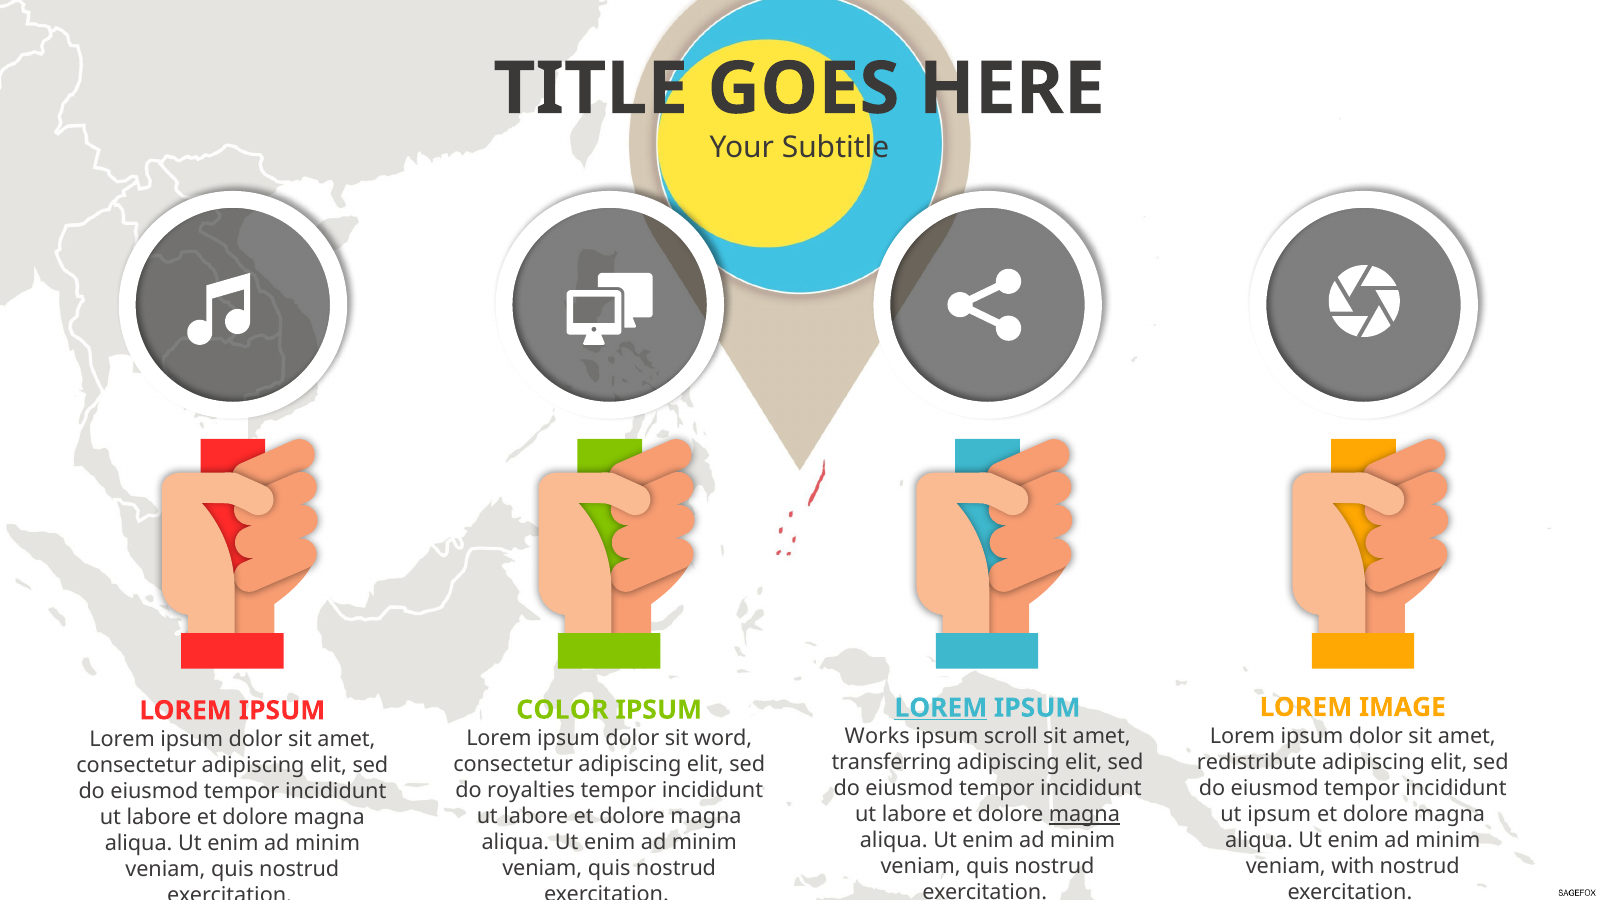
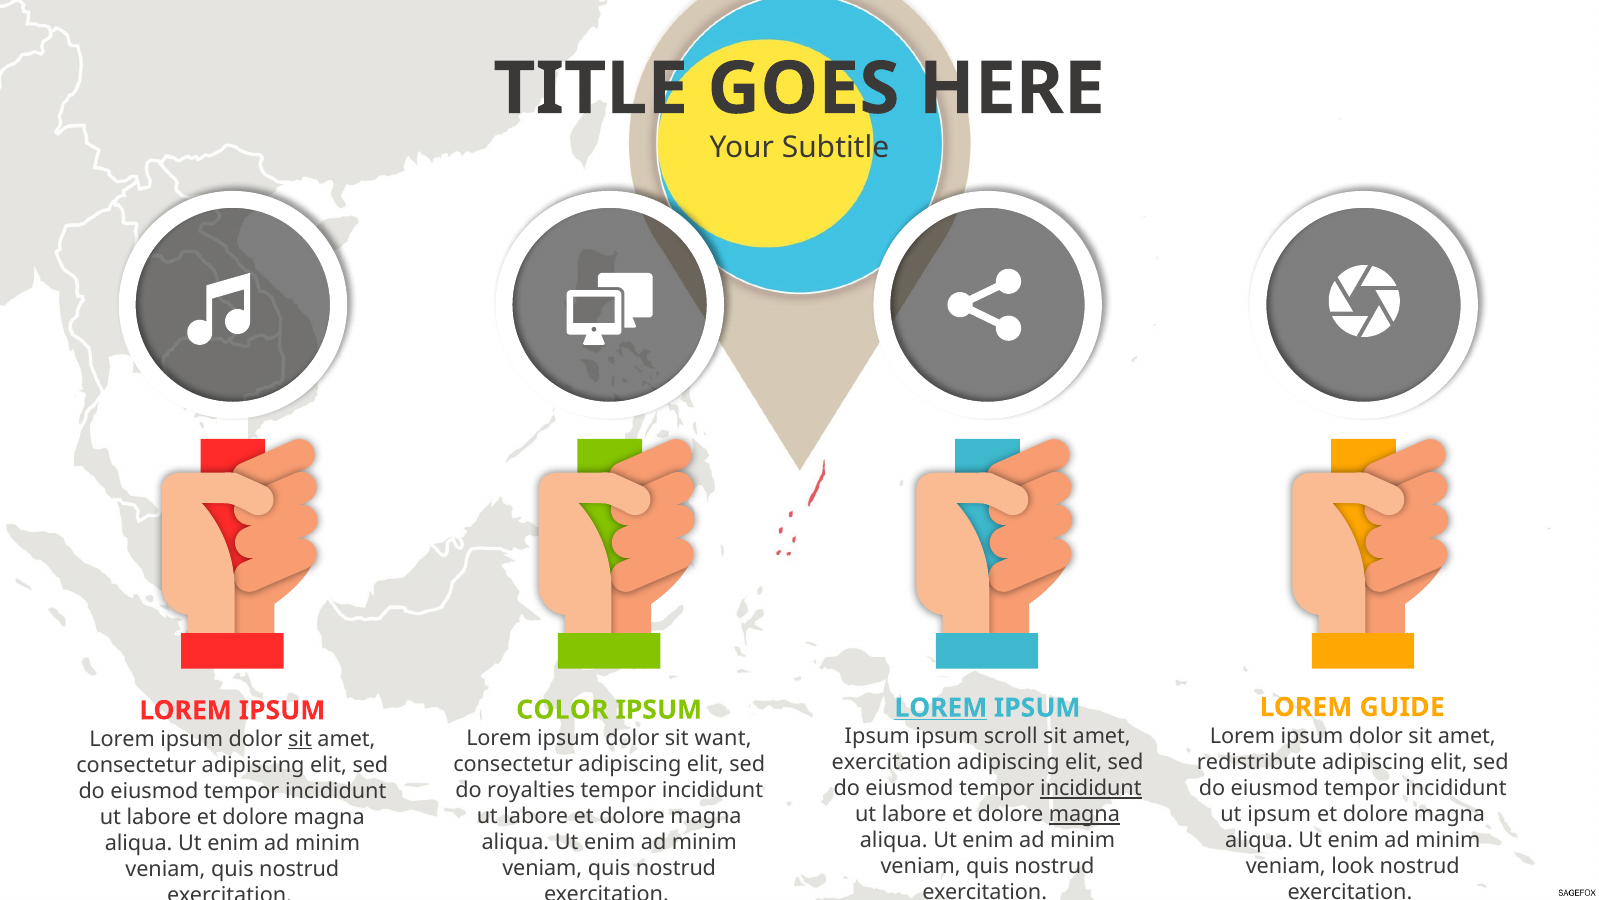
IMAGE: IMAGE -> GUIDE (1402, 707)
Works: Works -> Ipsum (877, 736)
word: word -> want (723, 738)
sit underline: none -> present (300, 739)
transferring: transferring -> exercitation (892, 762)
incididunt underline: none -> present (1091, 788)
with: with -> look (1353, 866)
